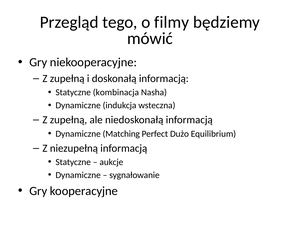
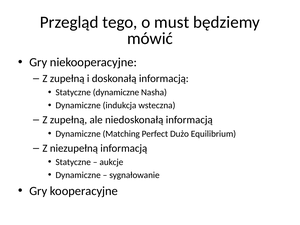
filmy: filmy -> must (172, 22)
Statyczne kombinacja: kombinacja -> dynamiczne (116, 92)
